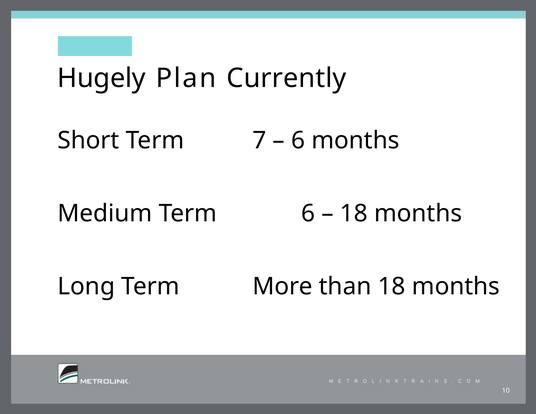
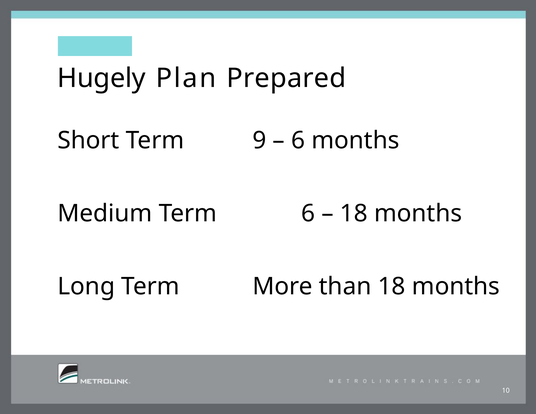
Currently: Currently -> Prepared (286, 78)
7: 7 -> 9 (259, 140)
